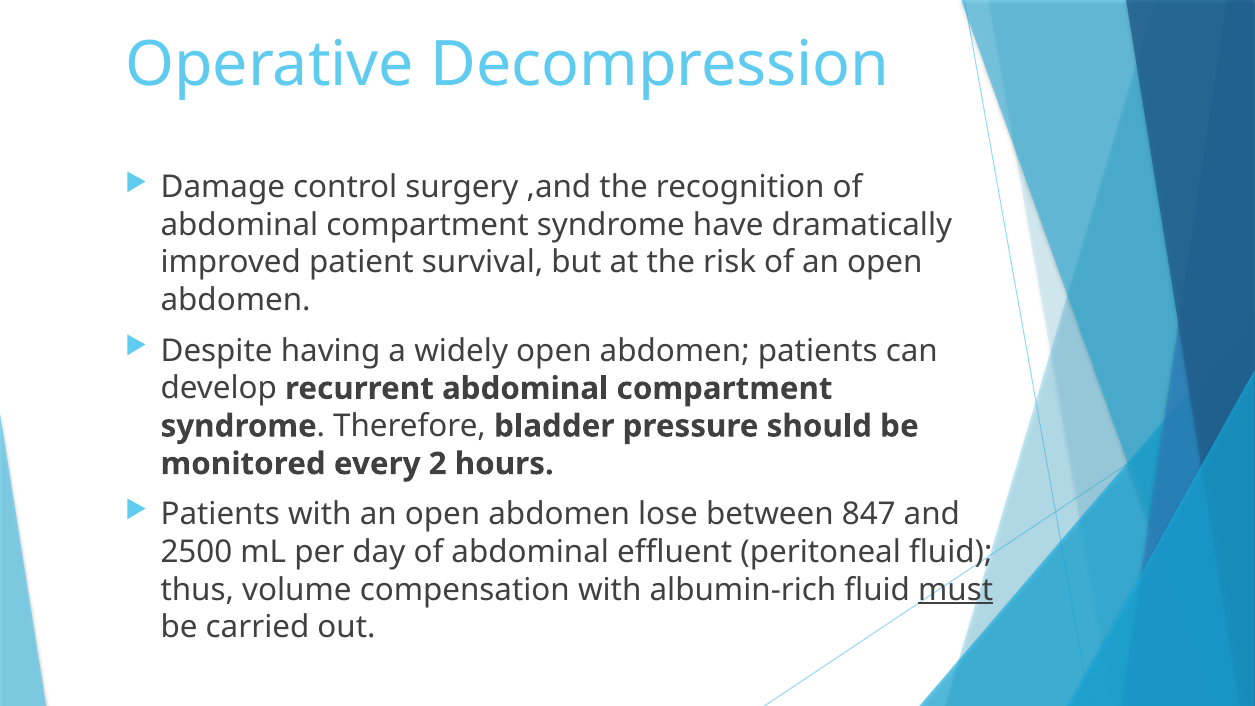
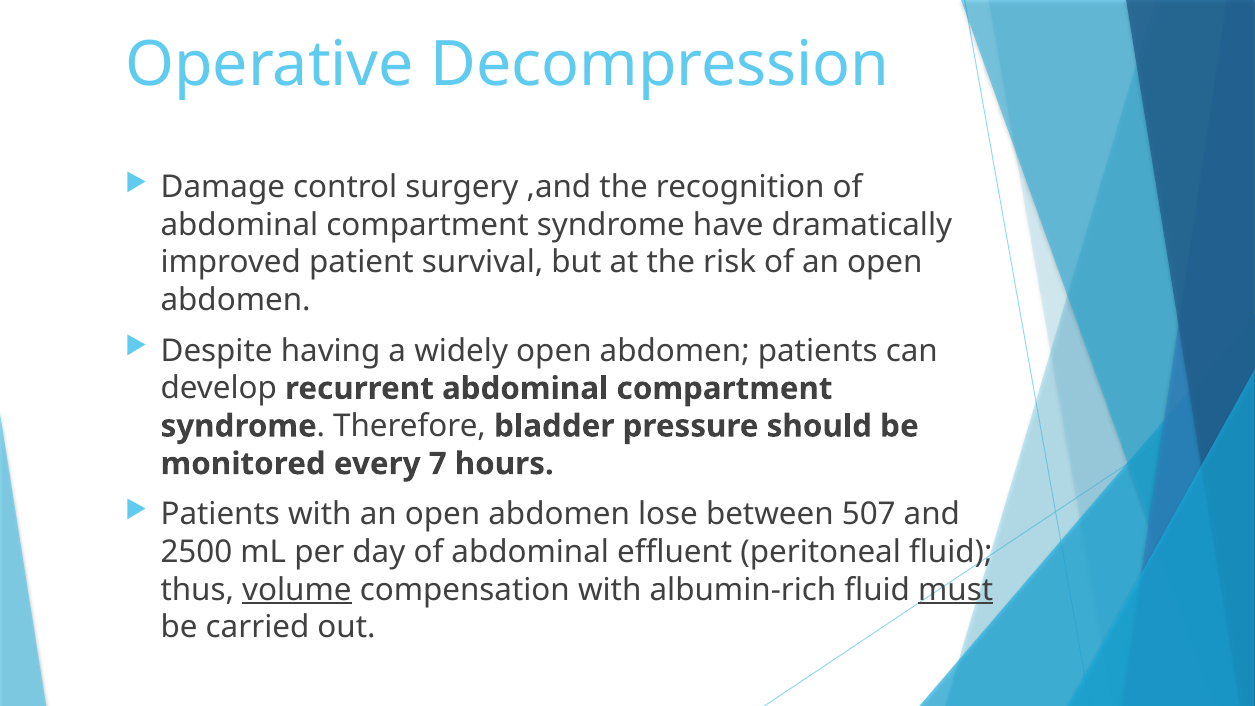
2: 2 -> 7 (438, 464)
847: 847 -> 507 (869, 515)
volume underline: none -> present (297, 590)
